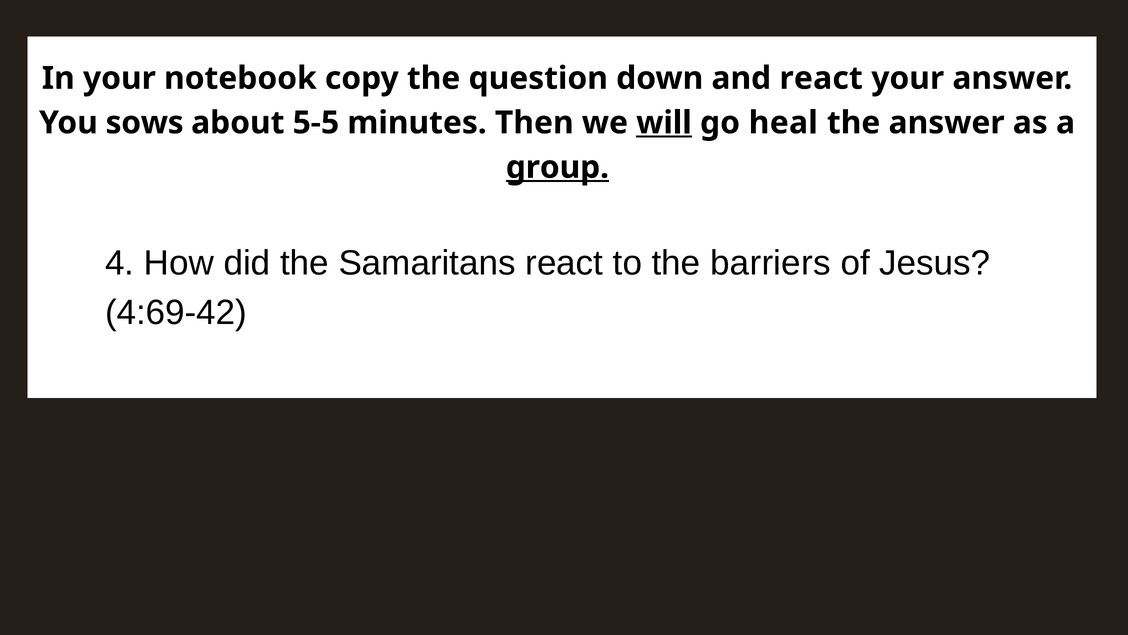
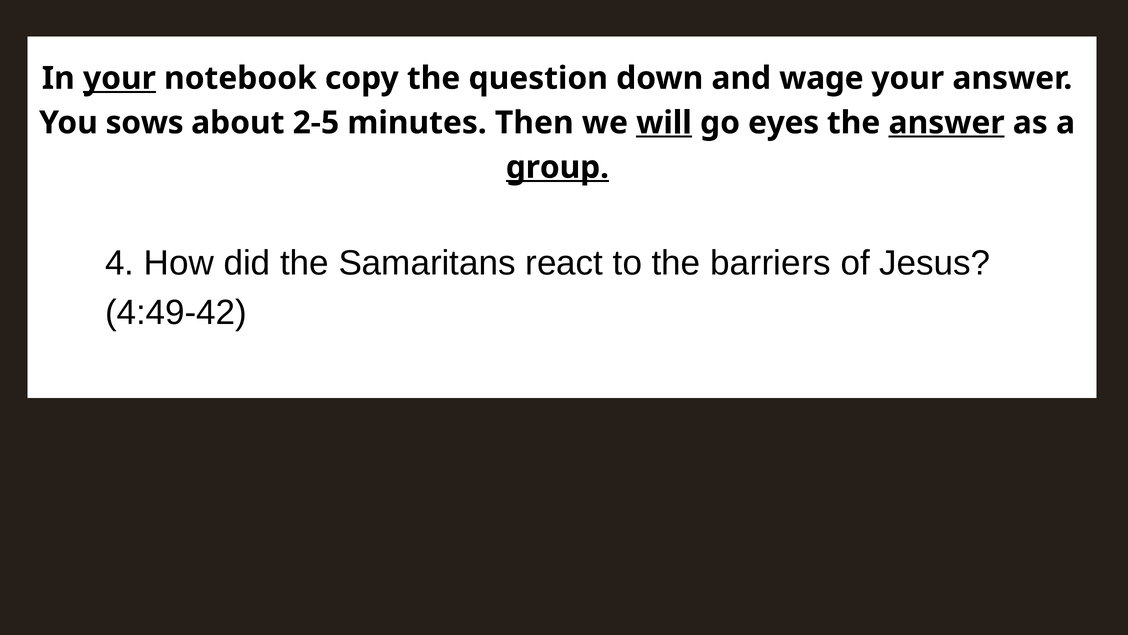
your underline: none -> present (119, 78)
and react: react -> wage (821, 78)
5-5: 5-5 -> 2-5 (316, 123)
heal: heal -> eyes (784, 123)
answer underline: none -> present (947, 123)
4:69-42: 4:69-42 -> 4:49-42 (176, 312)
